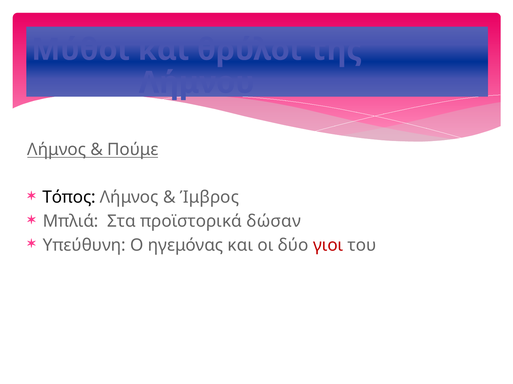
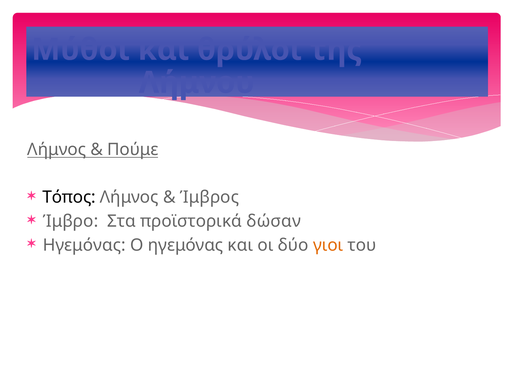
Μπλιά: Μπλιά -> Ίμβρο (70, 222)
Υπεύθυνη: Υπεύθυνη -> Ηγεμόνας (84, 246)
γιοι colour: red -> orange (328, 246)
